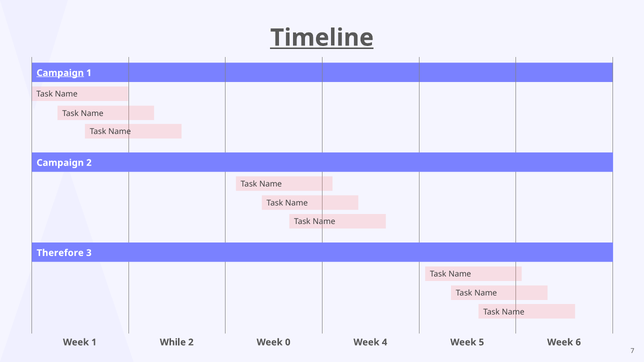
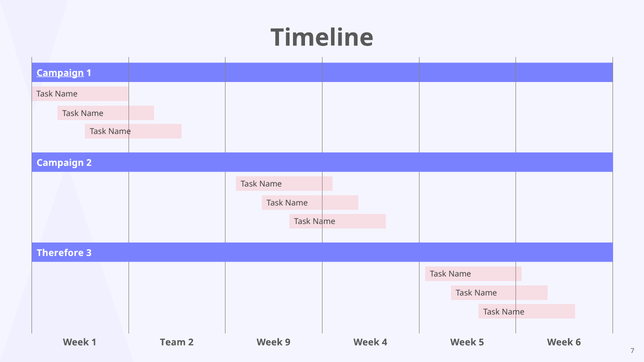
Timeline underline: present -> none (322, 38)
While: While -> Team (173, 343)
0: 0 -> 9 (288, 343)
